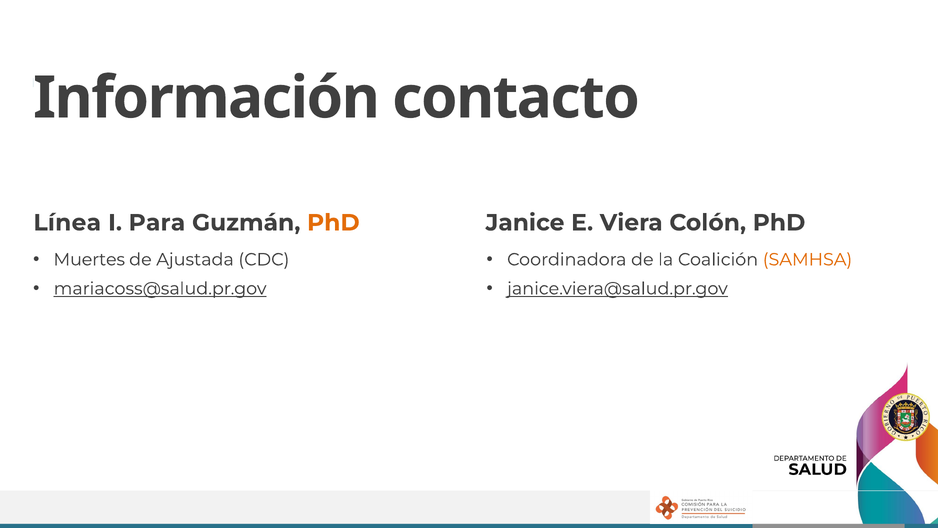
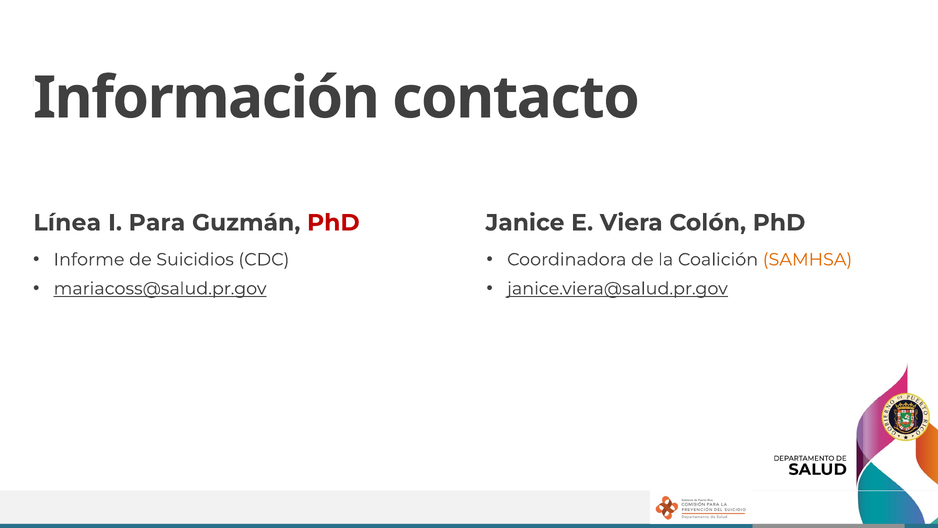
PhD colour: orange -> red (333, 223)
Muertes: Muertes -> Informe (89, 259)
Ajustada: Ajustada -> Suicidios (195, 259)
